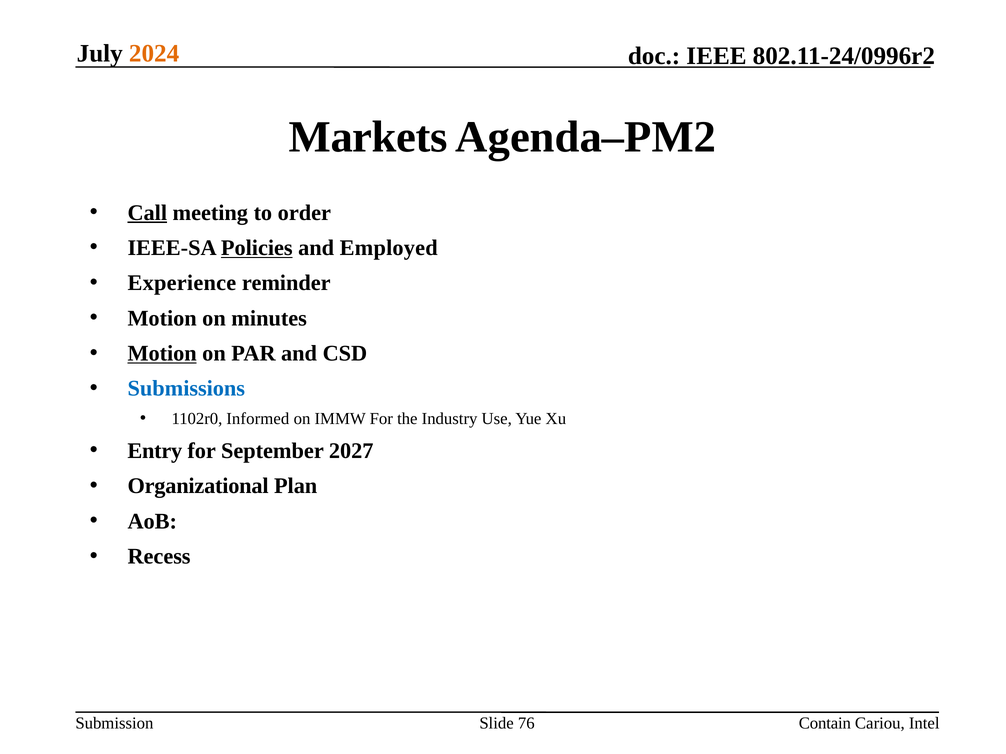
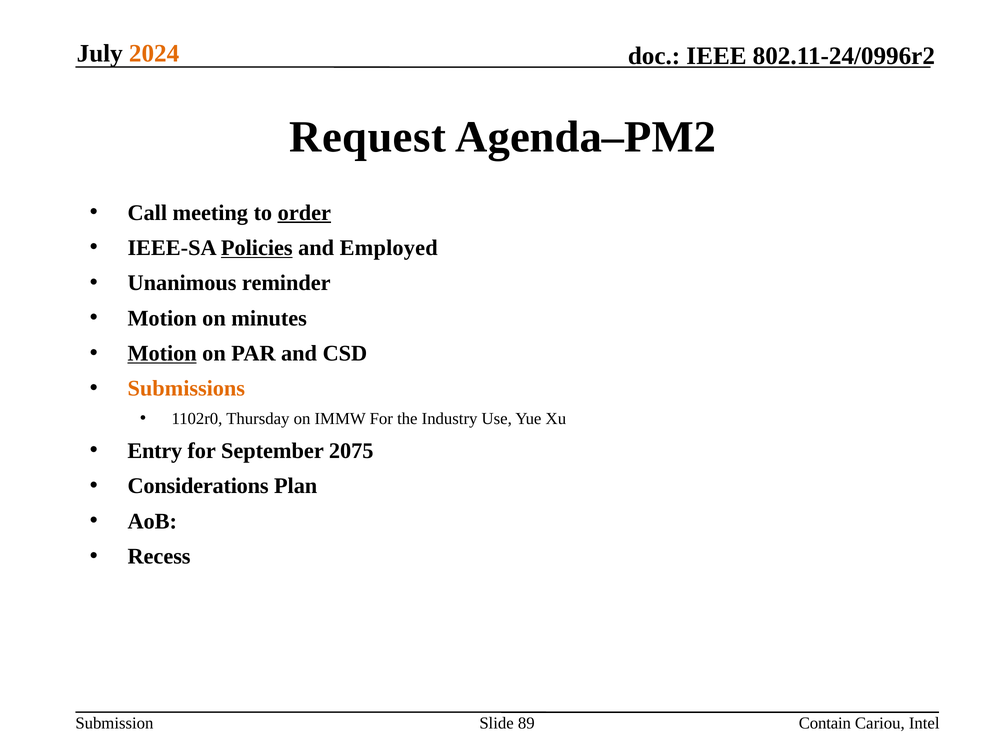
Markets: Markets -> Request (368, 137)
Call underline: present -> none (147, 213)
order underline: none -> present (304, 213)
Experience: Experience -> Unanimous (182, 283)
Submissions colour: blue -> orange (186, 389)
Informed: Informed -> Thursday (258, 419)
2027: 2027 -> 2075 (351, 451)
Organizational: Organizational -> Considerations (198, 486)
76: 76 -> 89 (526, 724)
